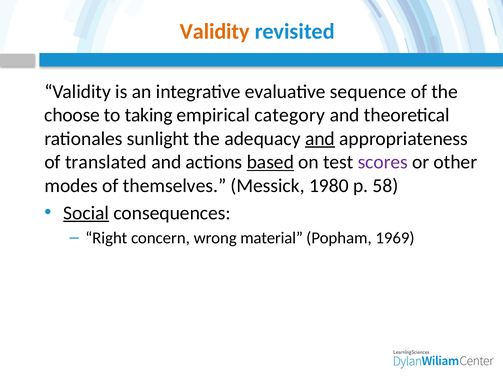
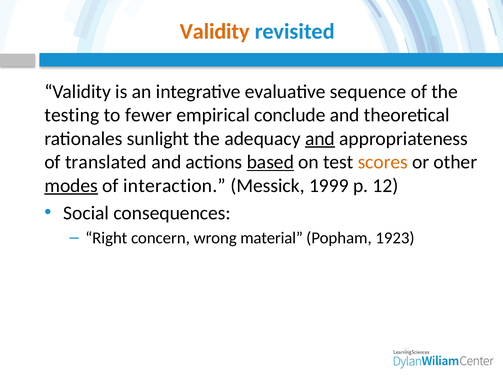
choose: choose -> testing (72, 115)
taking: taking -> fewer (148, 115)
category: category -> conclude (290, 115)
scores colour: purple -> orange (383, 162)
modes underline: none -> present (71, 186)
themselves: themselves -> interaction (174, 186)
1980: 1980 -> 1999 (329, 186)
58: 58 -> 12 (386, 186)
Social underline: present -> none (86, 213)
1969: 1969 -> 1923 (395, 238)
